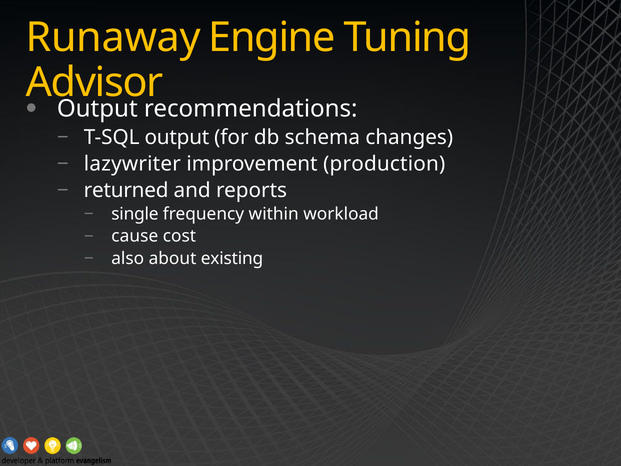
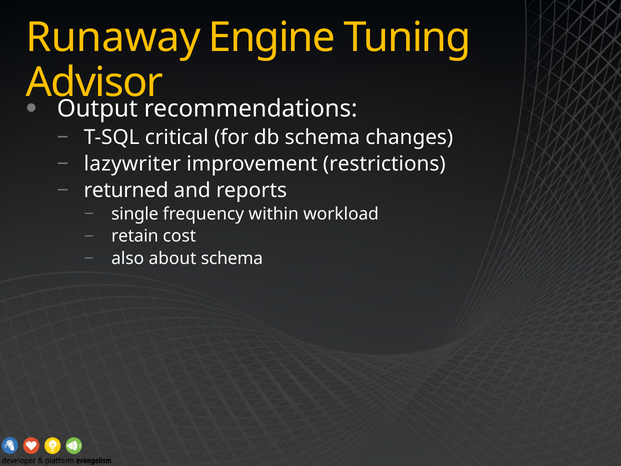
T-SQL output: output -> critical (177, 137)
production: production -> restrictions (384, 164)
cause: cause -> retain (135, 236)
about existing: existing -> schema (232, 258)
